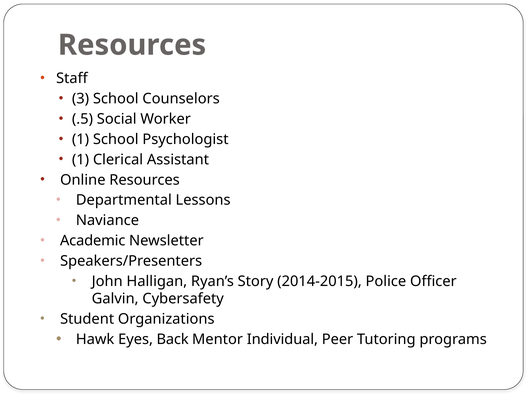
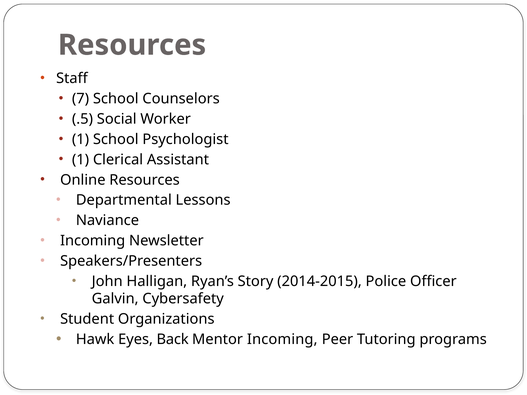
3: 3 -> 7 (81, 99)
Academic: Academic -> Incoming (93, 241)
Mentor Individual: Individual -> Incoming (282, 340)
